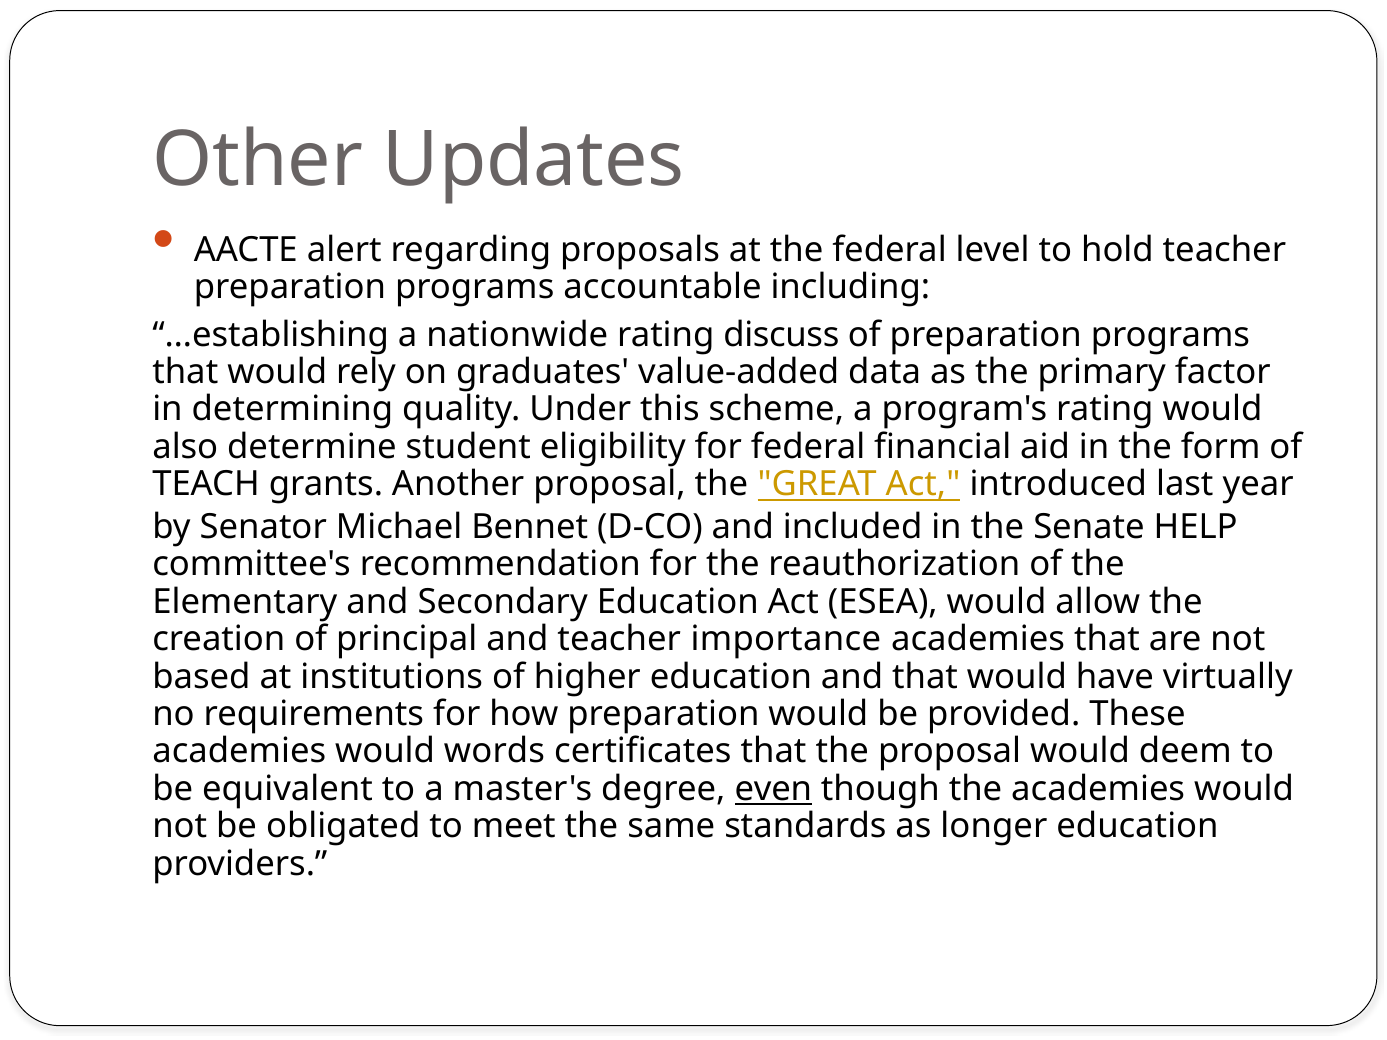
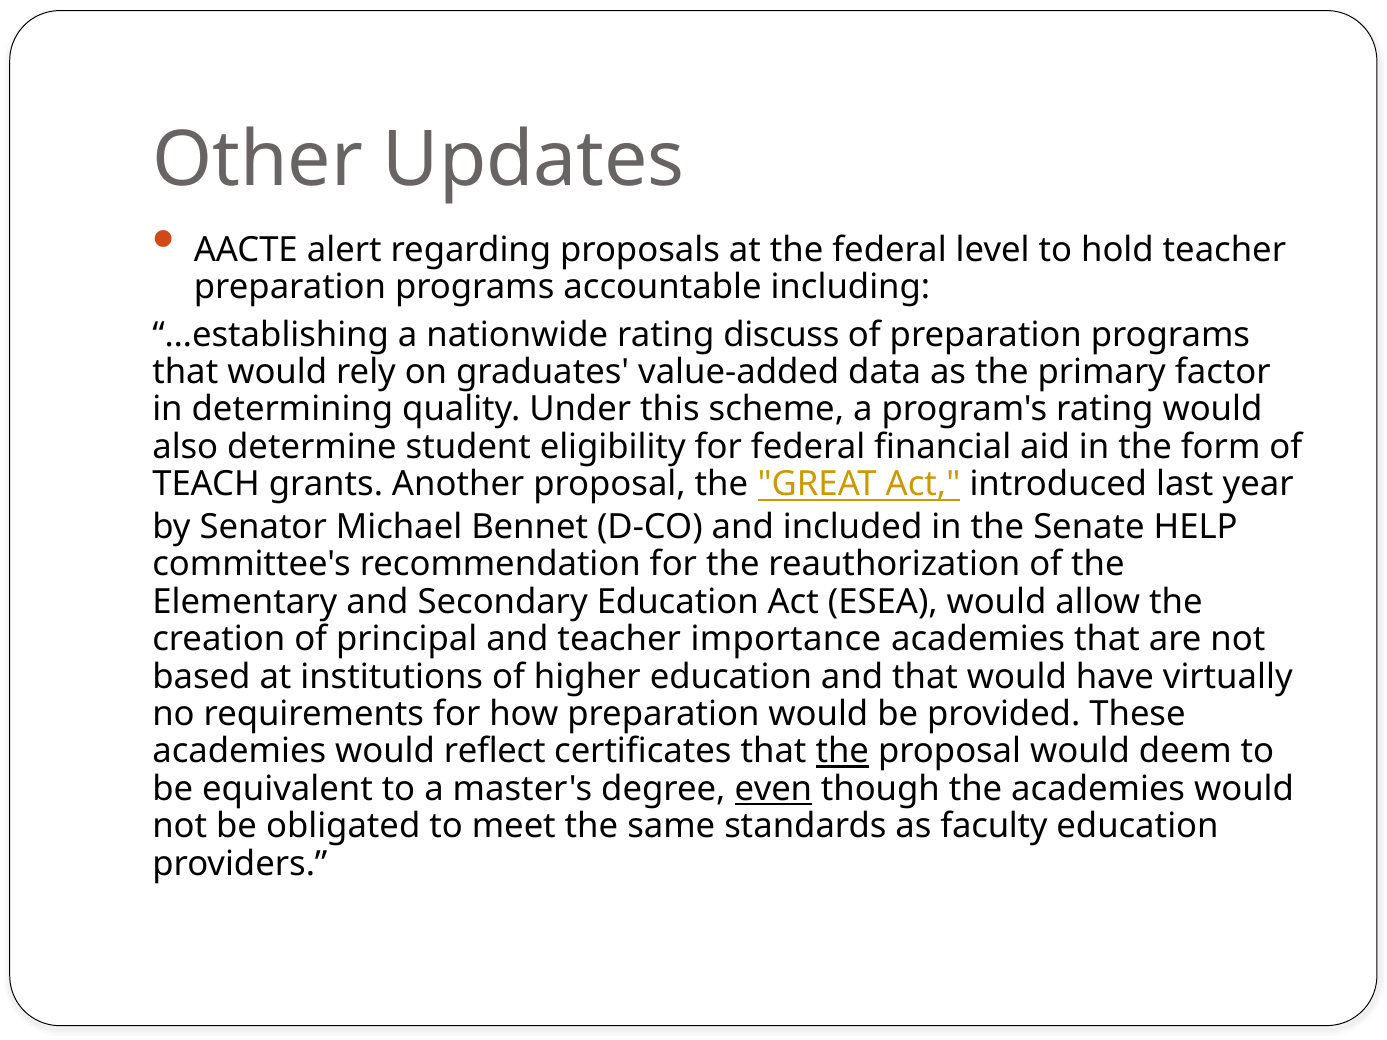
words: words -> reflect (495, 752)
the underline: none -> present (842, 752)
longer: longer -> faculty (994, 827)
